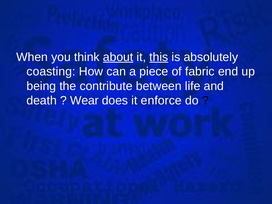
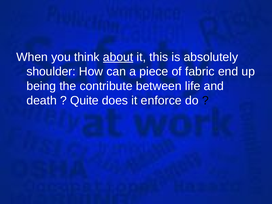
this underline: present -> none (159, 57)
coasting: coasting -> shoulder (51, 72)
Wear: Wear -> Quite (84, 101)
